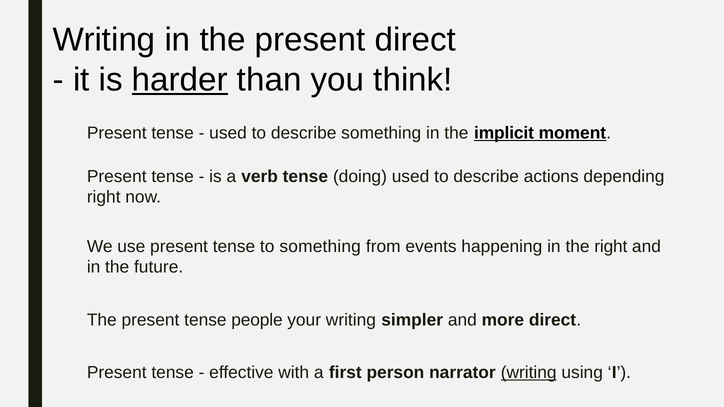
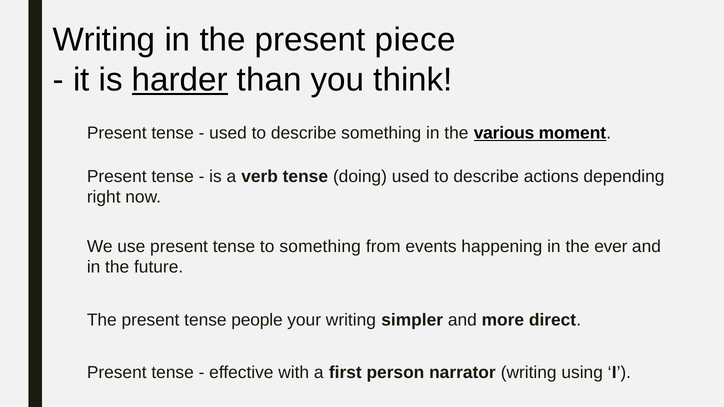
present direct: direct -> piece (415, 40)
implicit: implicit -> various (504, 133)
the right: right -> ever (611, 246)
writing underline: present -> none (529, 373)
